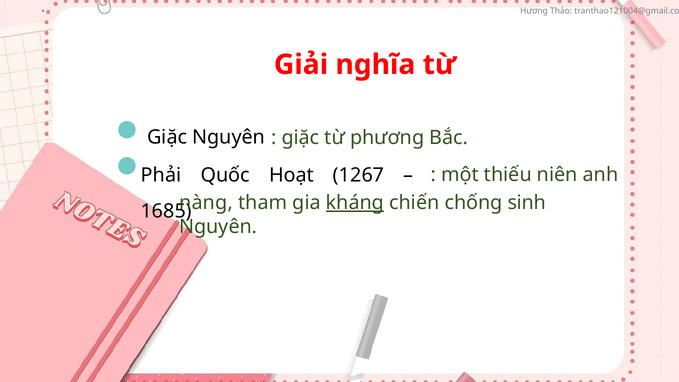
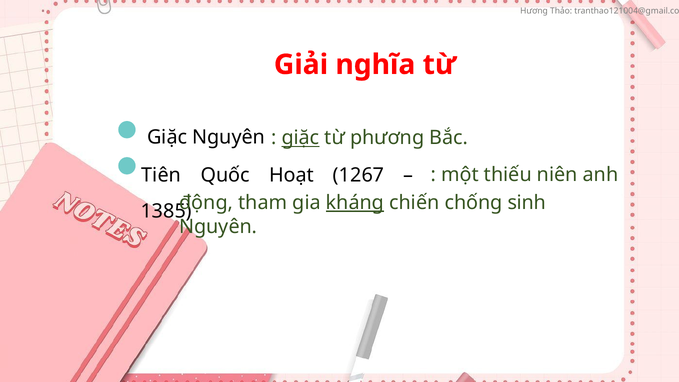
giặc underline: none -> present (300, 138)
Phải: Phải -> Tiên (161, 175)
nàng: nàng -> động (206, 203)
1685: 1685 -> 1385 (166, 211)
